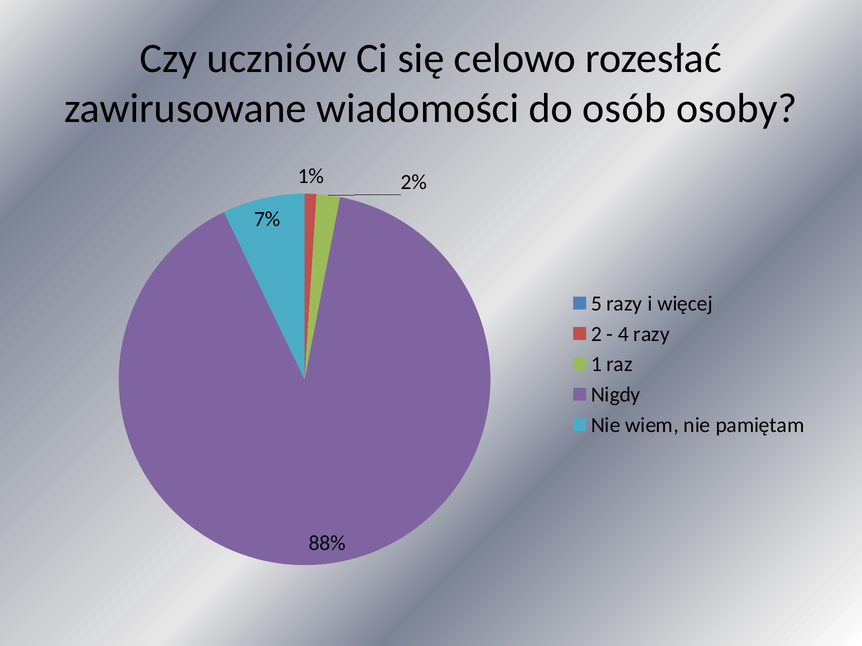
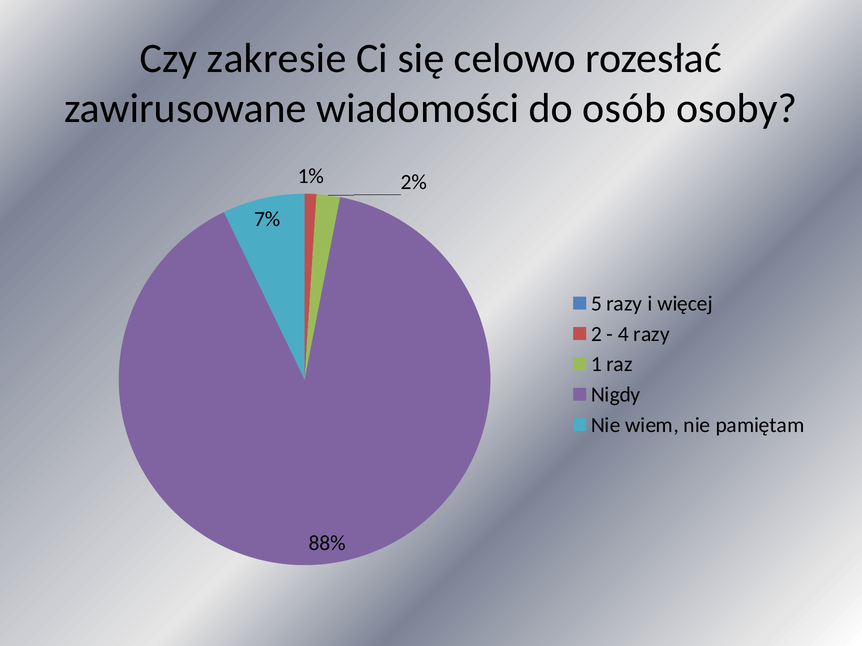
uczniów: uczniów -> zakresie (277, 58)
